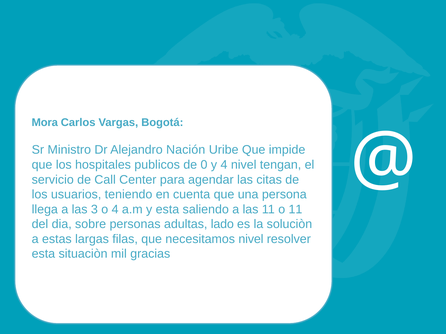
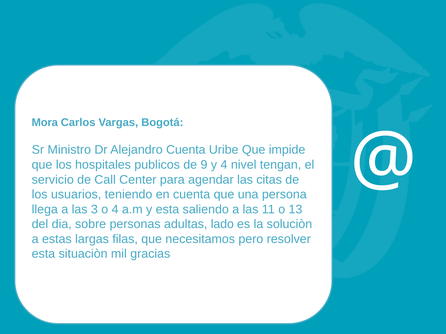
Alejandro Nación: Nación -> Cuenta (186, 150)
0: 0 -> 9 (204, 165)
o 11: 11 -> 13 (295, 210)
necesitamos nivel: nivel -> pero (251, 239)
